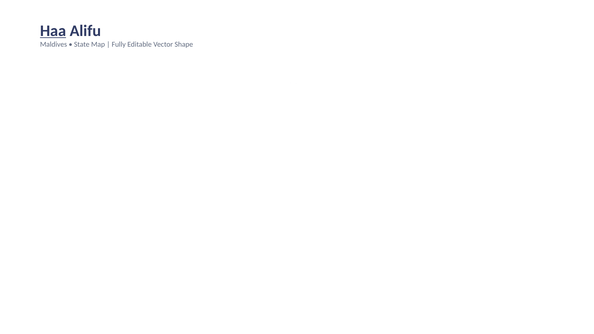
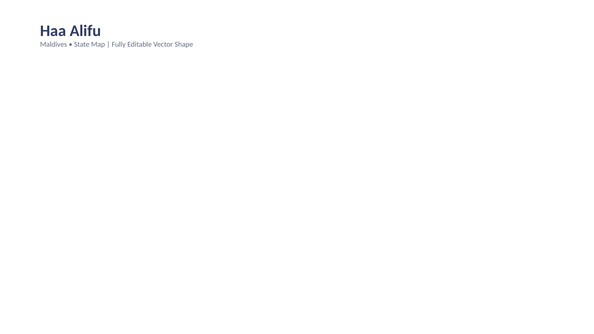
Haa underline: present -> none (53, 31)
